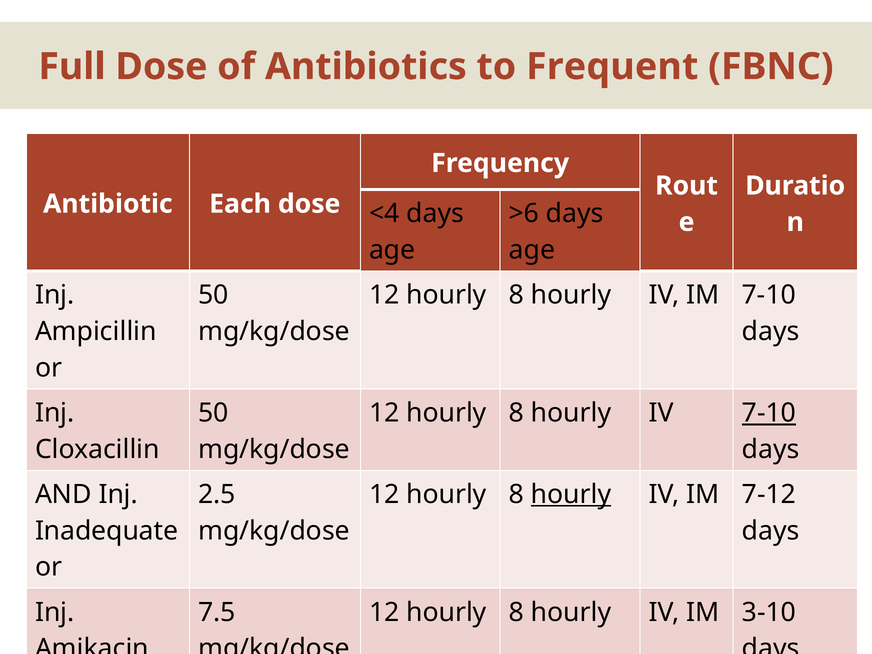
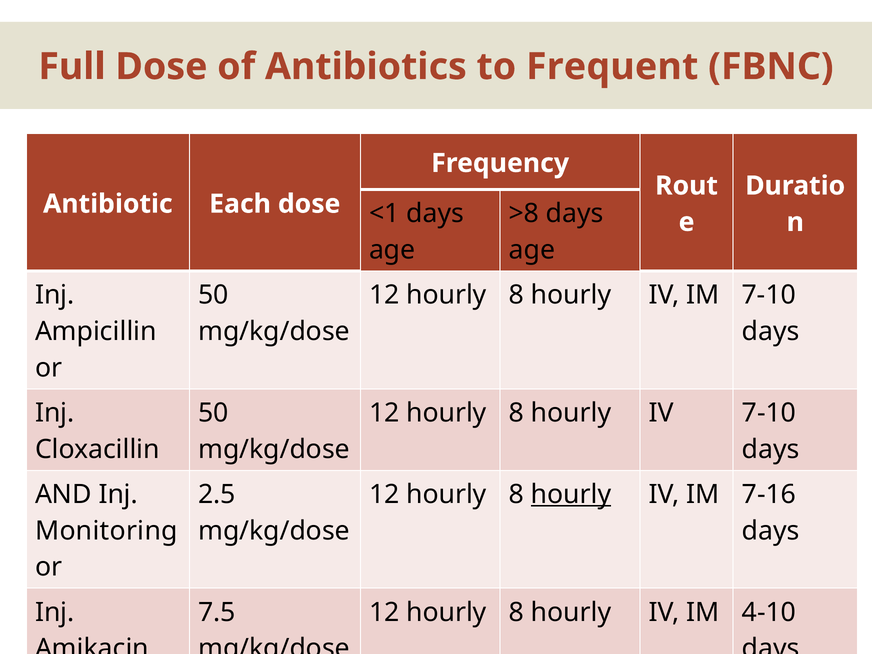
<4: <4 -> <1 (384, 214)
>6: >6 -> >8 (524, 214)
7-10 underline: present -> none (769, 413)
7-12: 7-12 -> 7-16 (769, 494)
Inadequate: Inadequate -> Monitoring (106, 531)
3-10: 3-10 -> 4-10 (769, 612)
